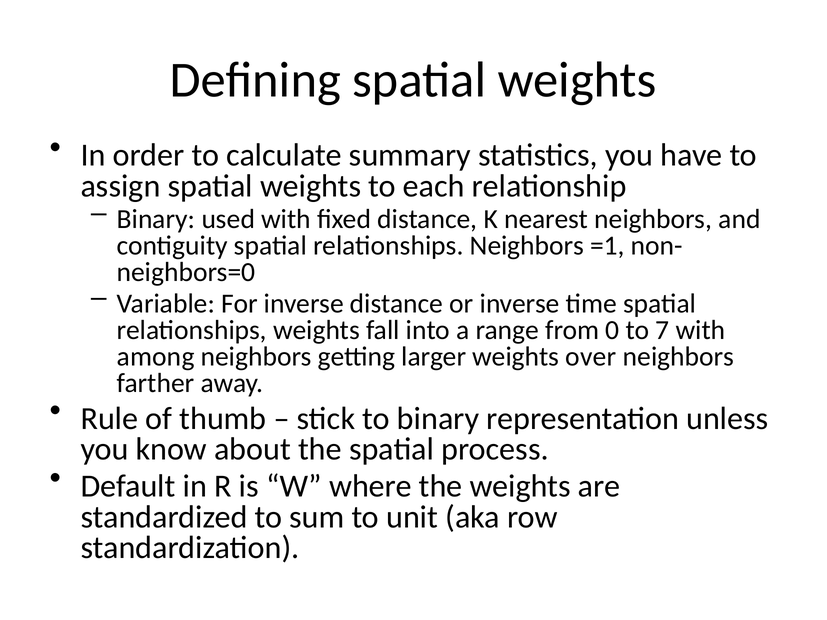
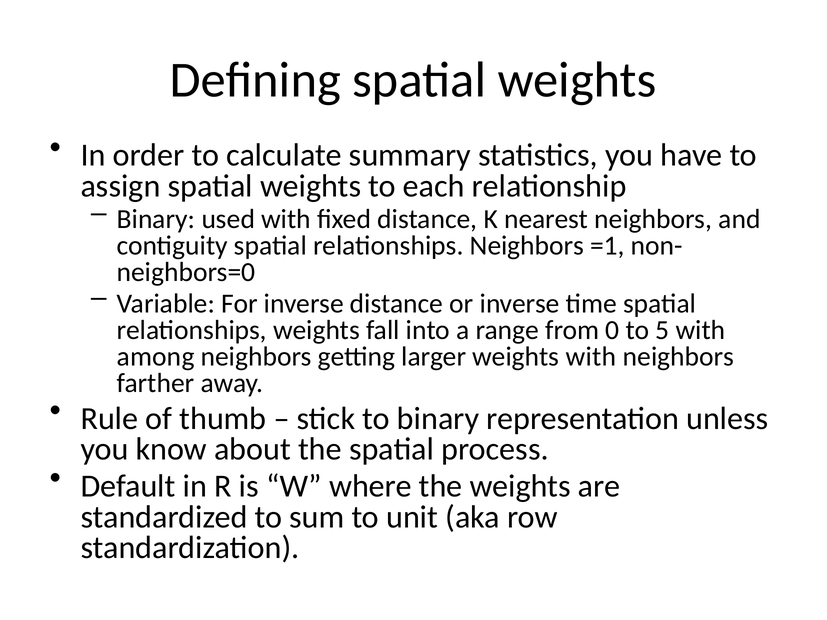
7: 7 -> 5 (662, 330)
weights over: over -> with (591, 357)
